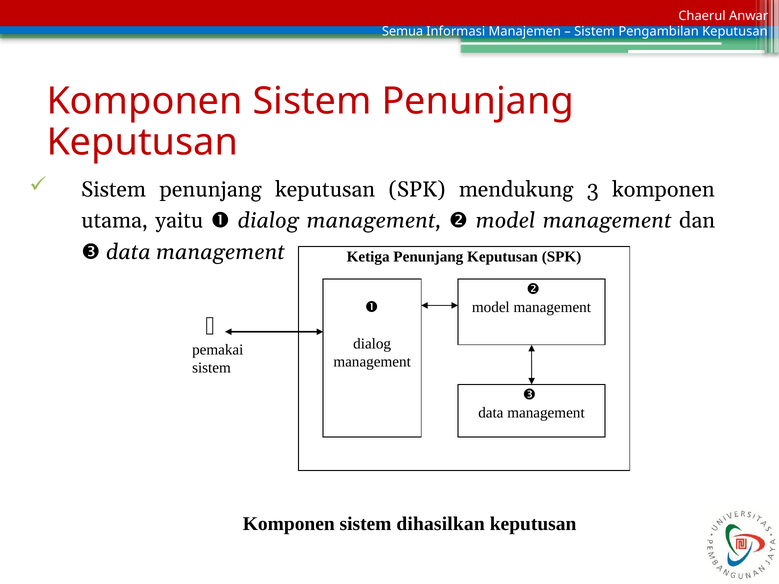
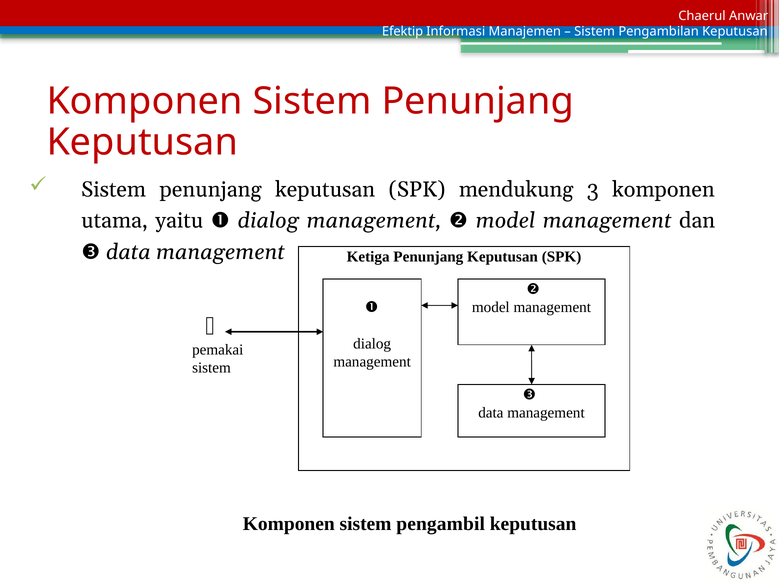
Semua: Semua -> Efektip (403, 32)
dihasilkan: dihasilkan -> pengambil (441, 524)
